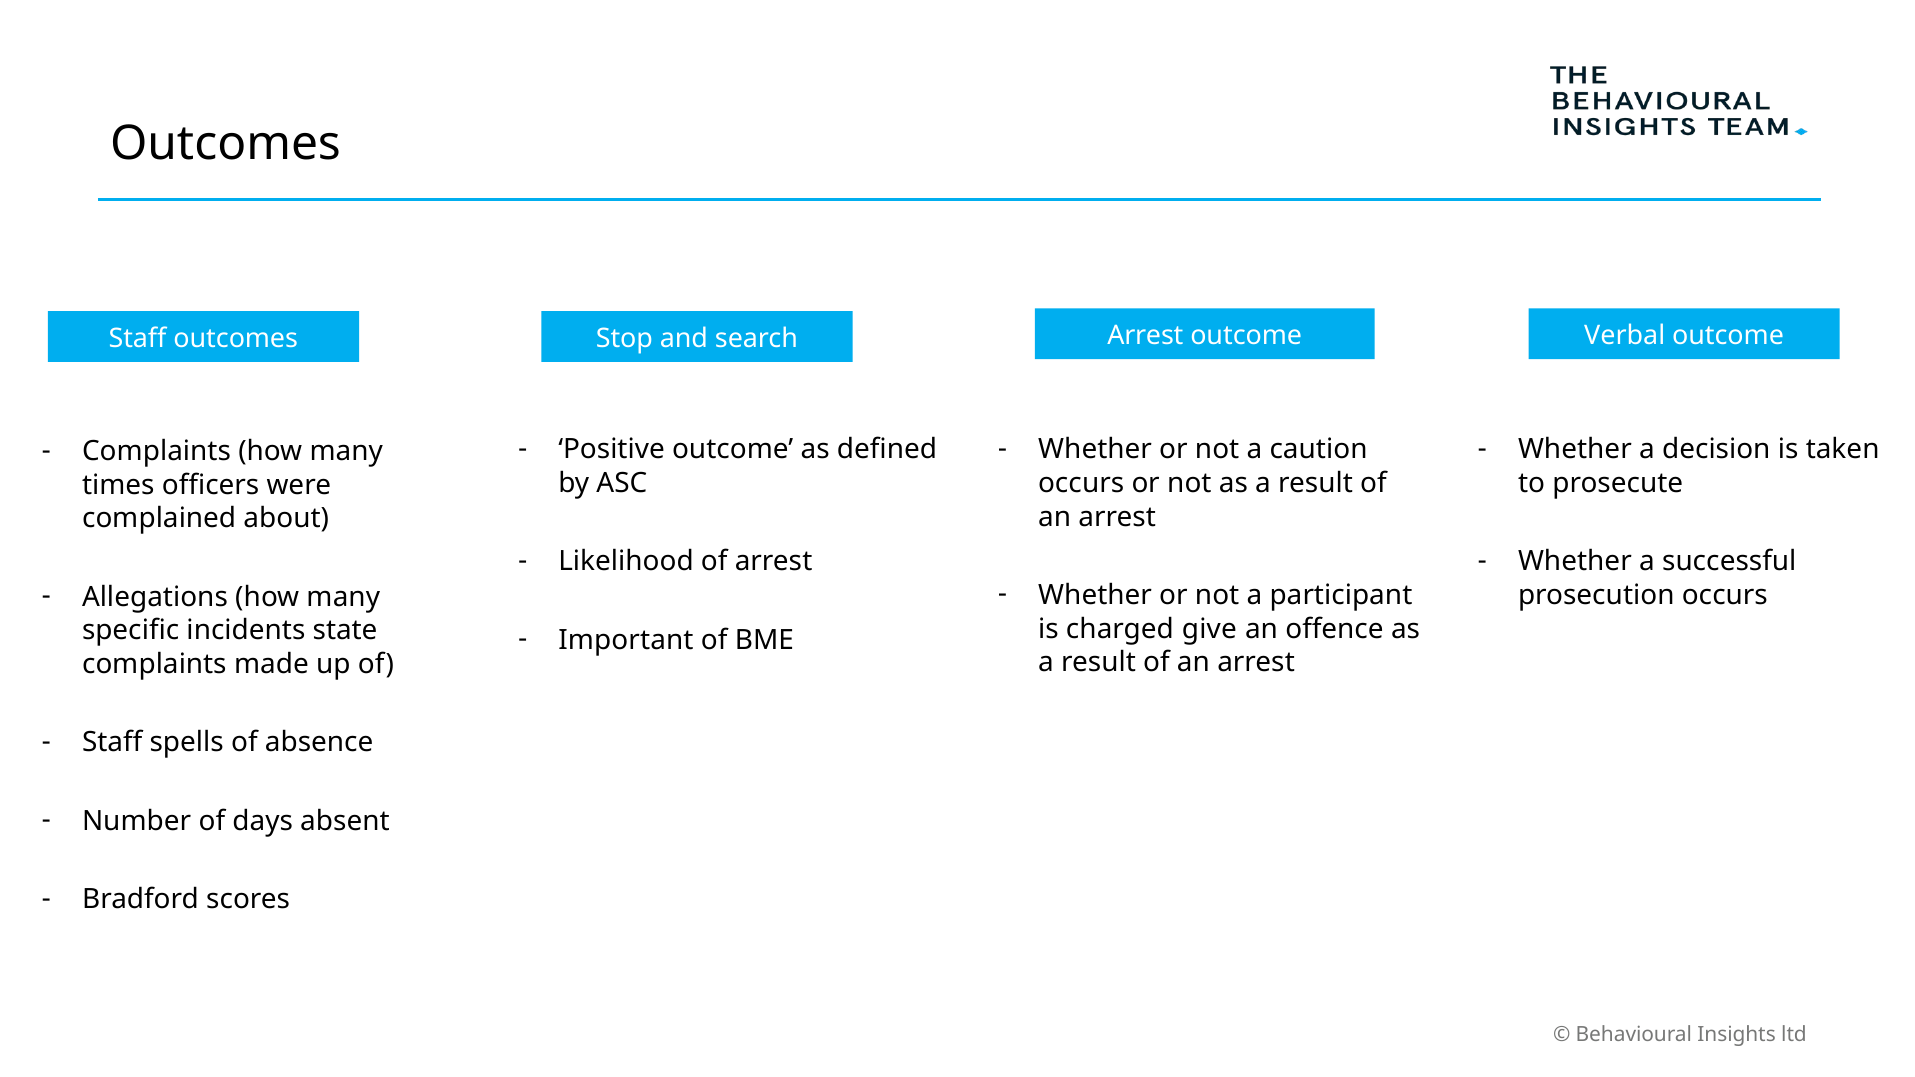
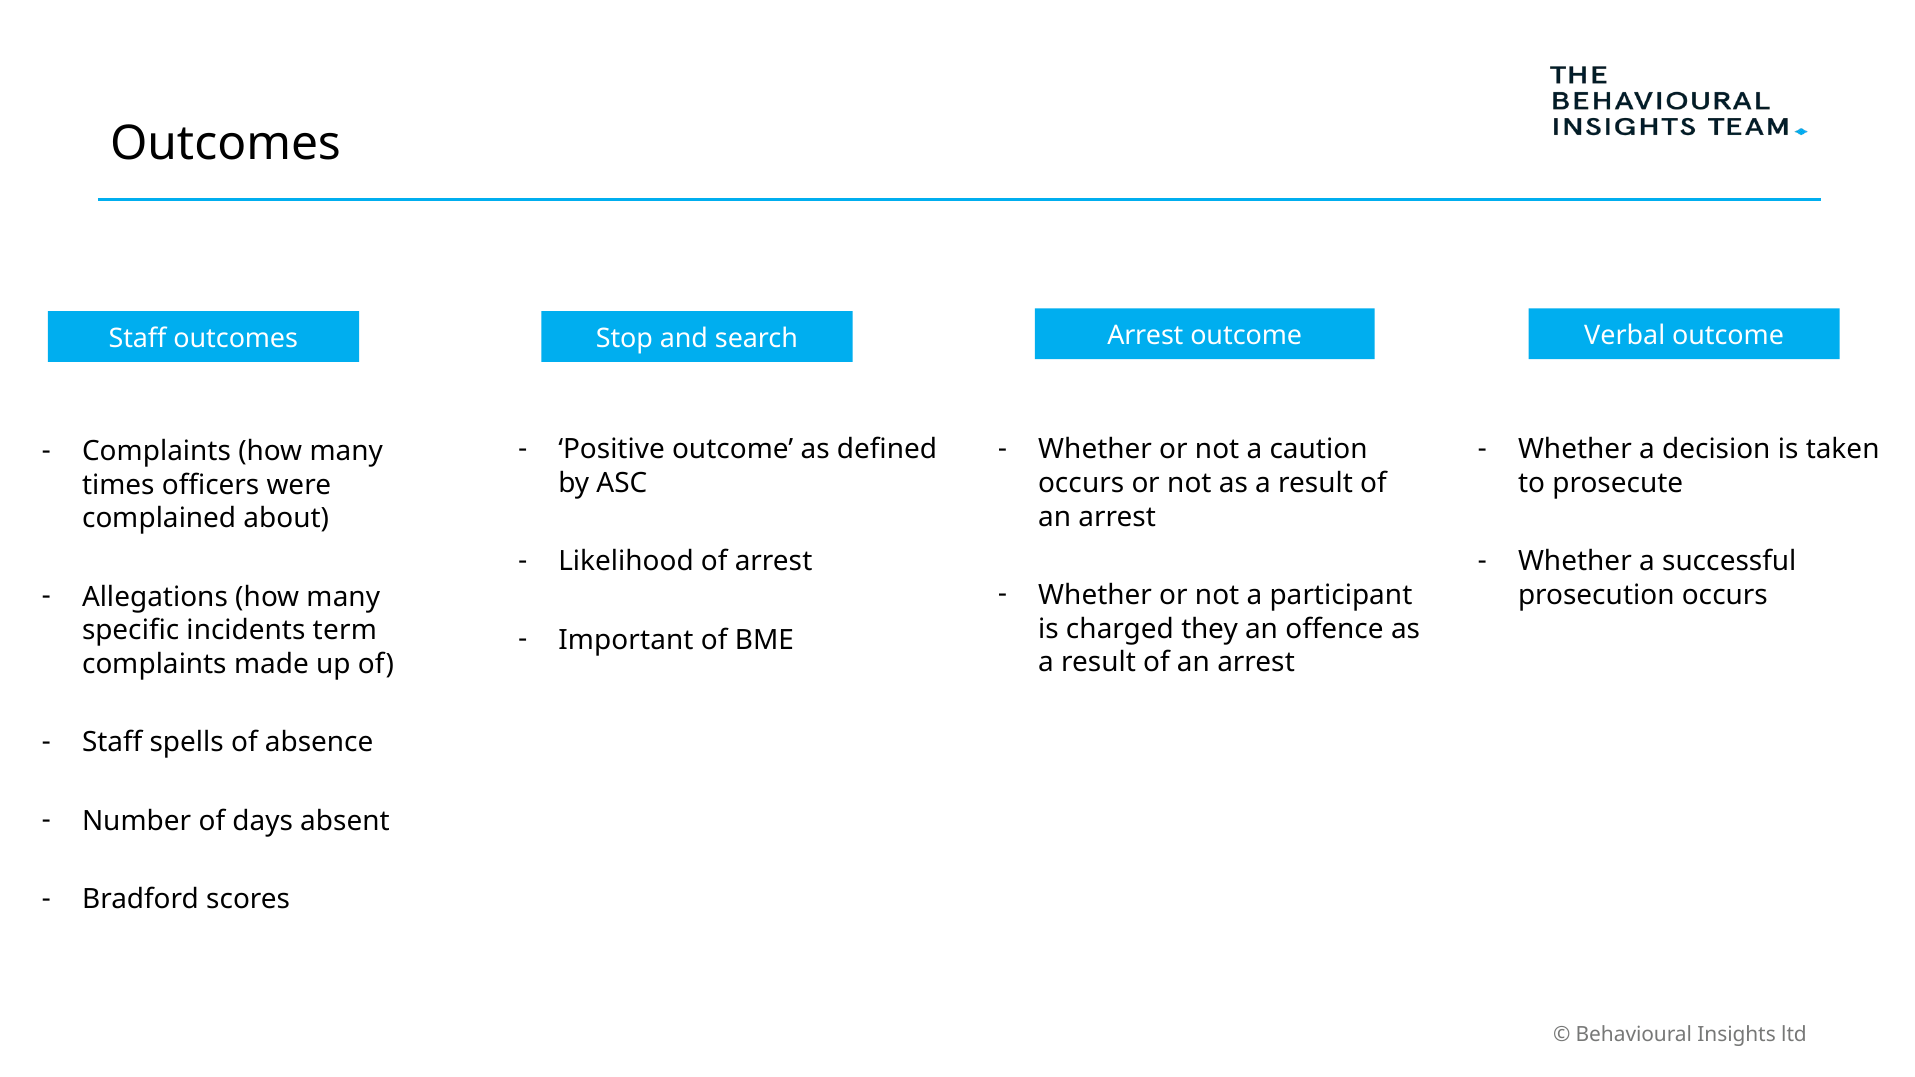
give: give -> they (1210, 629)
state: state -> term (345, 631)
